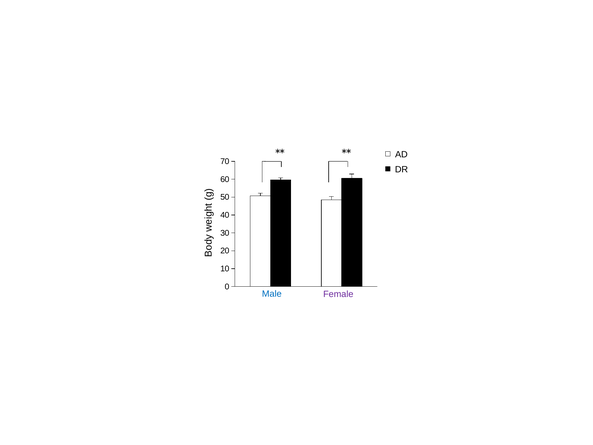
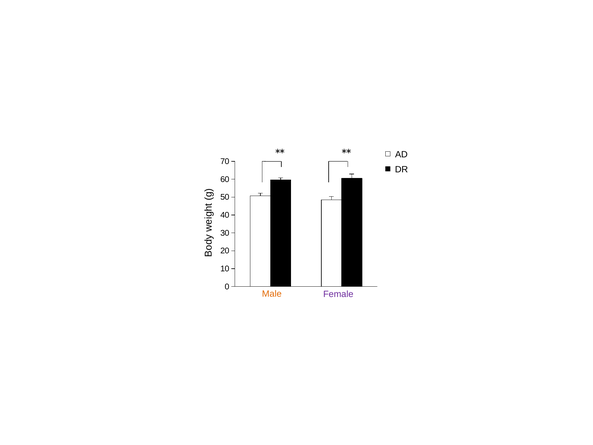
Male colour: blue -> orange (272, 294)
